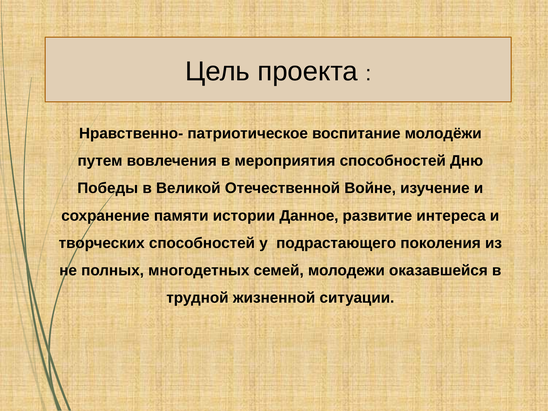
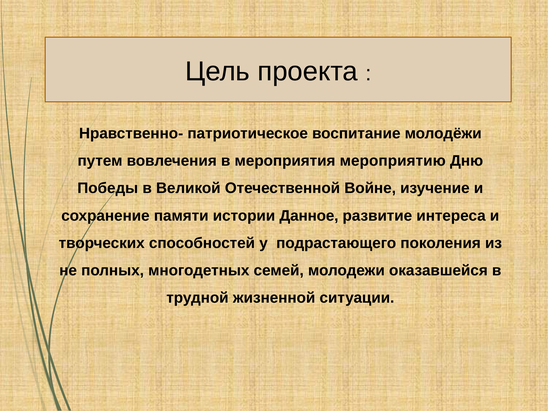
мероприятия способностей: способностей -> мероприятию (393, 161)
